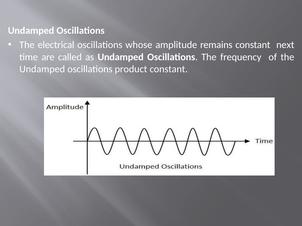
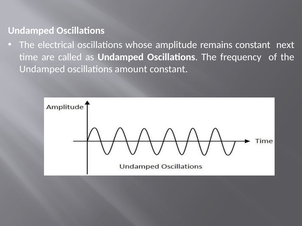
product: product -> amount (131, 69)
